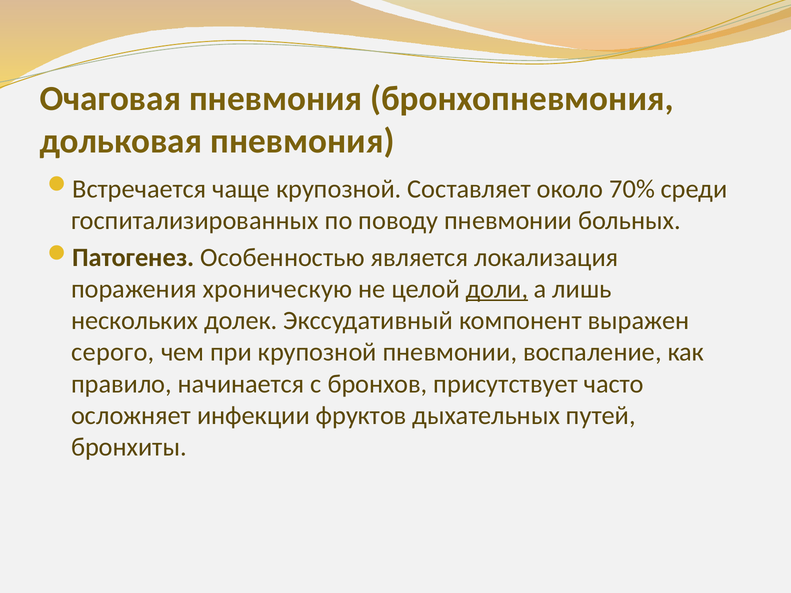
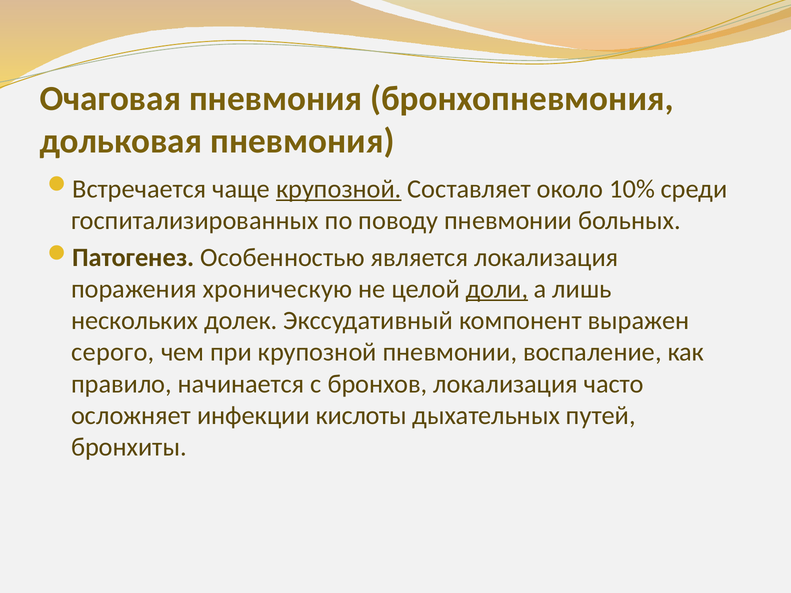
крупозной underline: none -> present (339, 189)
70%: 70% -> 10% (632, 189)
бронхов присутствует: присутствует -> локализация (506, 384)
фруктов: фруктов -> кислоты (361, 416)
